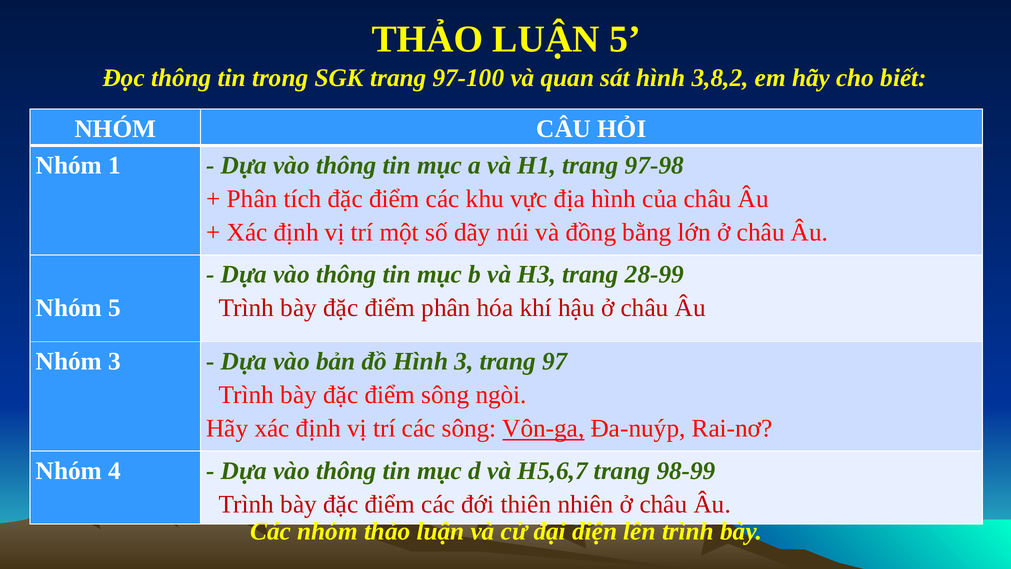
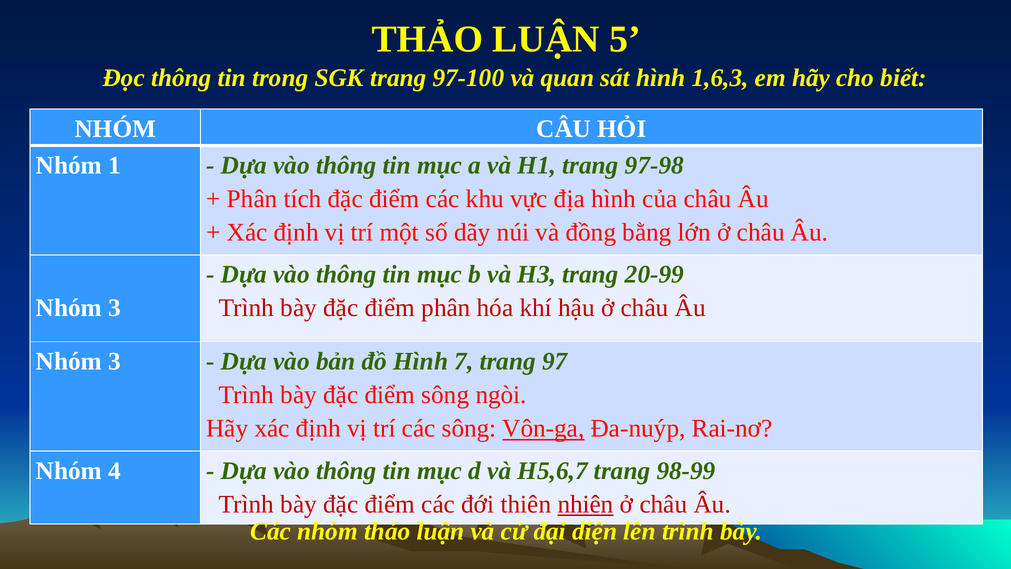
3,8,2: 3,8,2 -> 1,6,3 (720, 78)
28-99: 28-99 -> 20-99 (654, 274)
5: 5 -> 3 (114, 308)
Hình 3: 3 -> 7 (464, 361)
nhiên underline: none -> present (586, 504)
